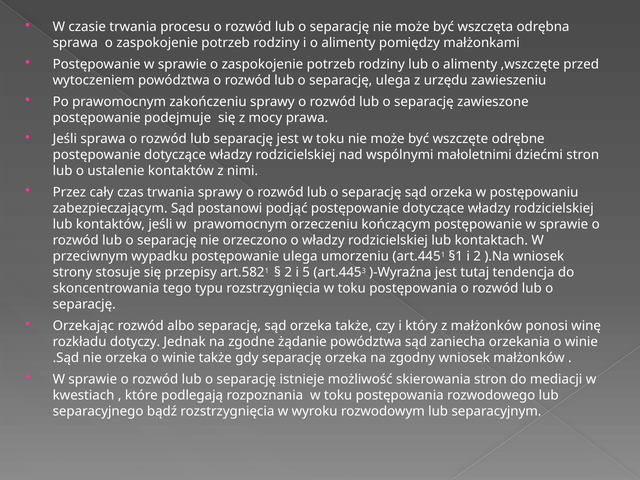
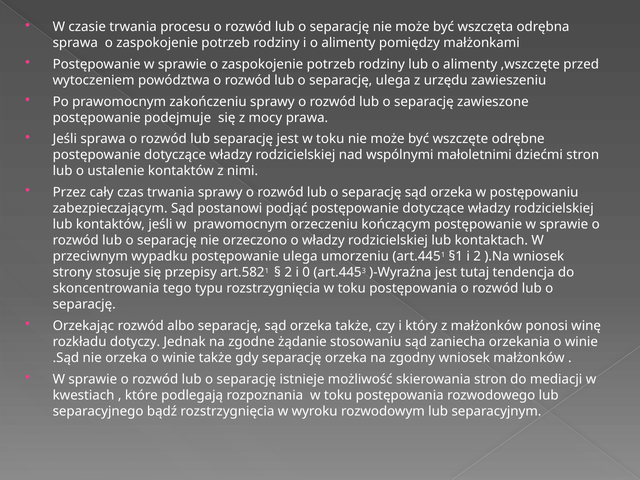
5: 5 -> 0 (306, 272)
żądanie powództwa: powództwa -> stosowaniu (366, 342)
